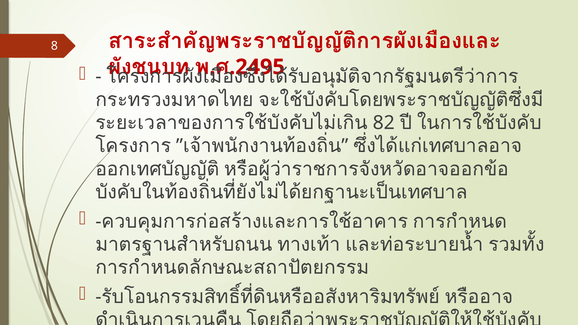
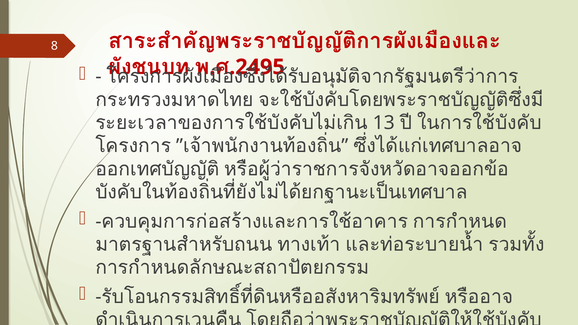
82: 82 -> 13 (384, 123)
